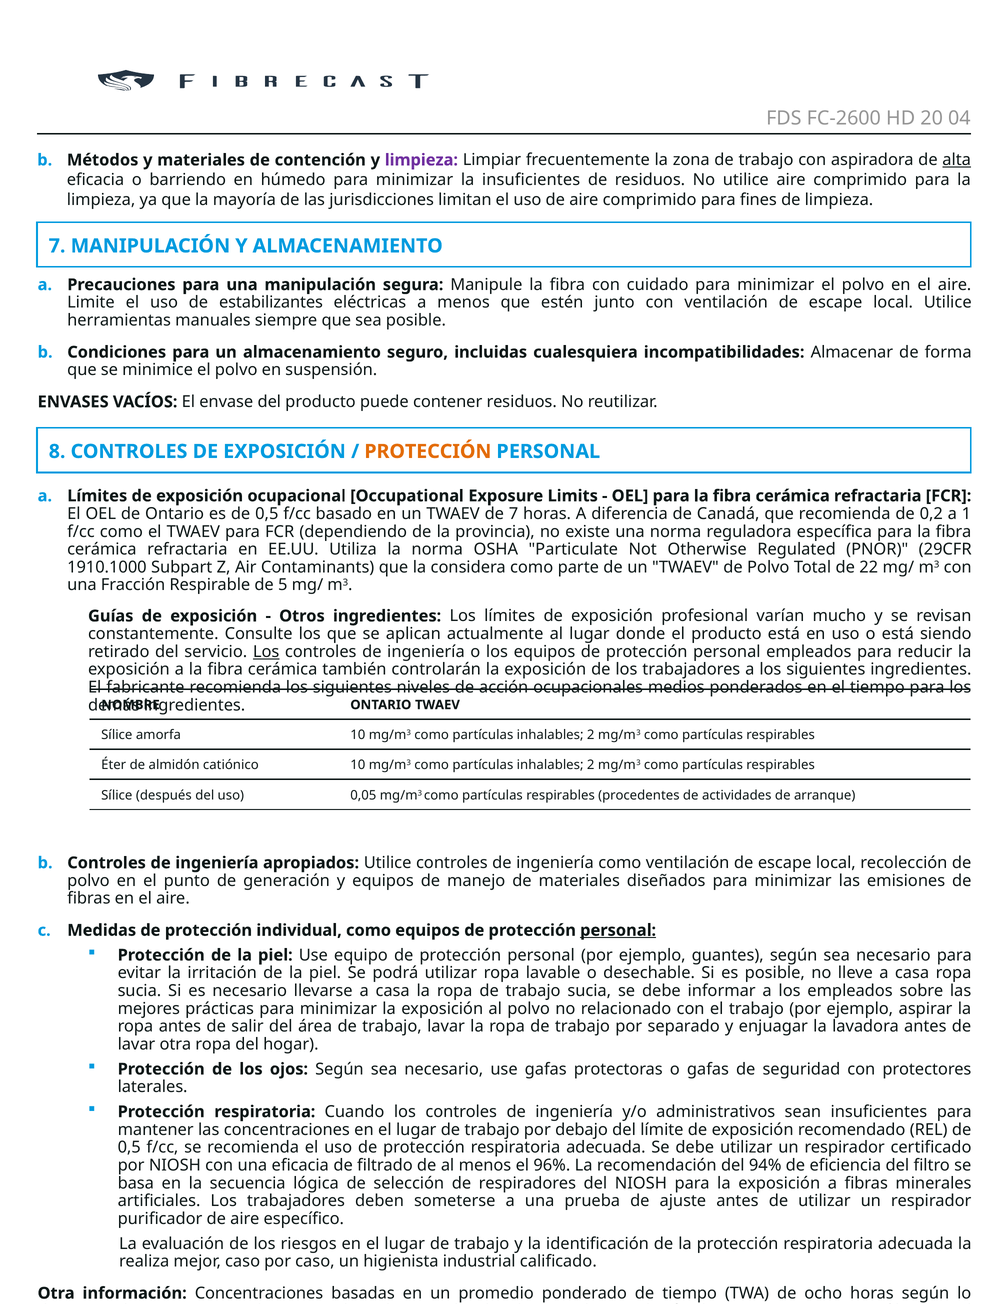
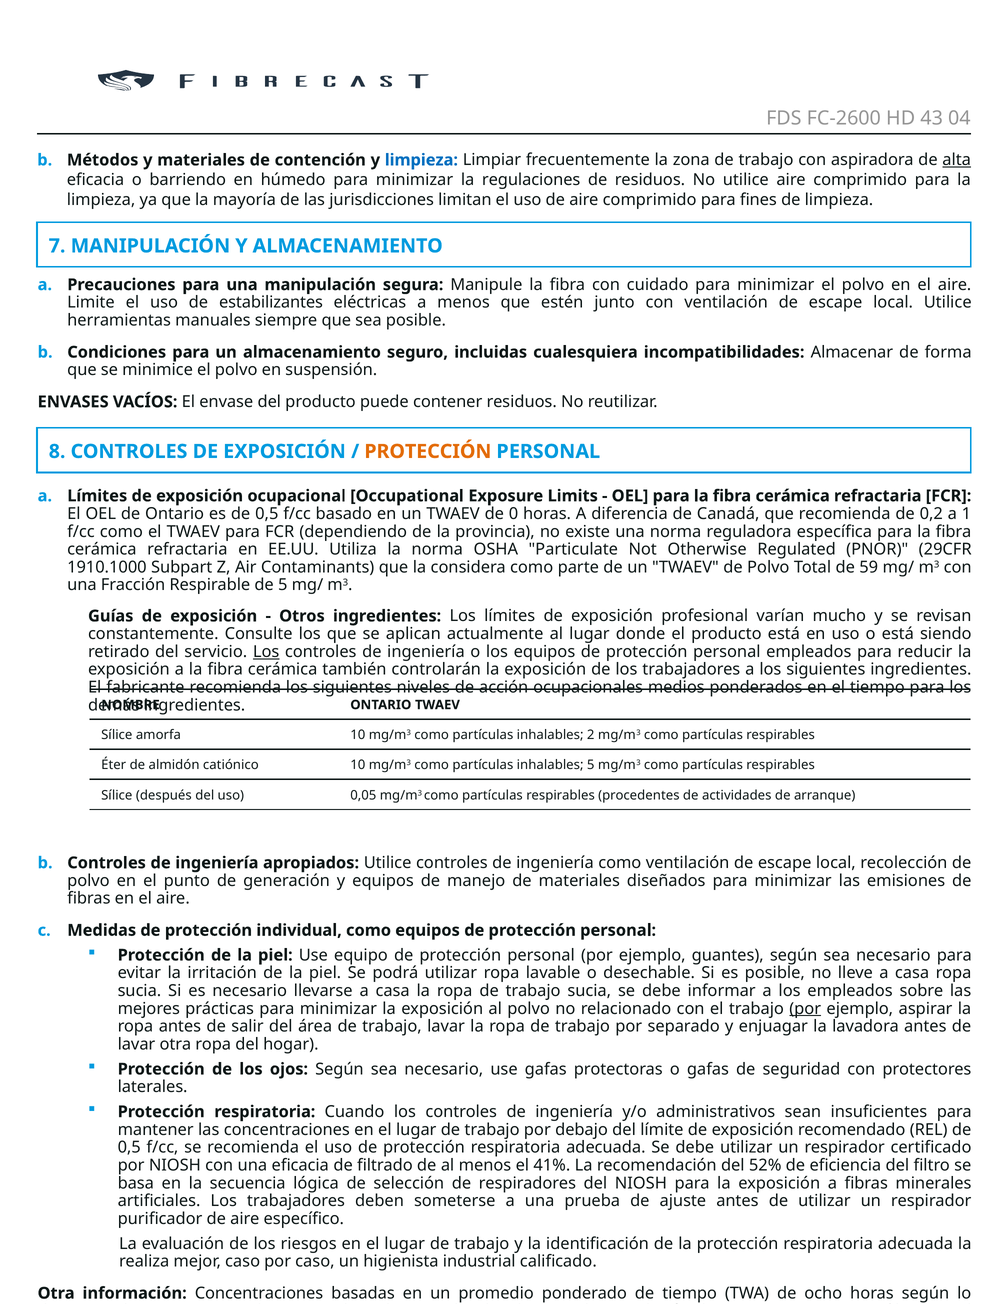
20: 20 -> 43 (932, 119)
limpieza colour: purple -> blue (421, 160)
la insuficientes: insuficientes -> regulaciones (531, 180)
de 7: 7 -> 0 (513, 514)
22: 22 -> 59 (869, 567)
2: 2 -> 5 (591, 765)
personal underline: present -> none (618, 931)
por underline: none -> present (805, 1009)
96%: 96% -> 41% (552, 1166)
94%: 94% -> 52% (765, 1166)
